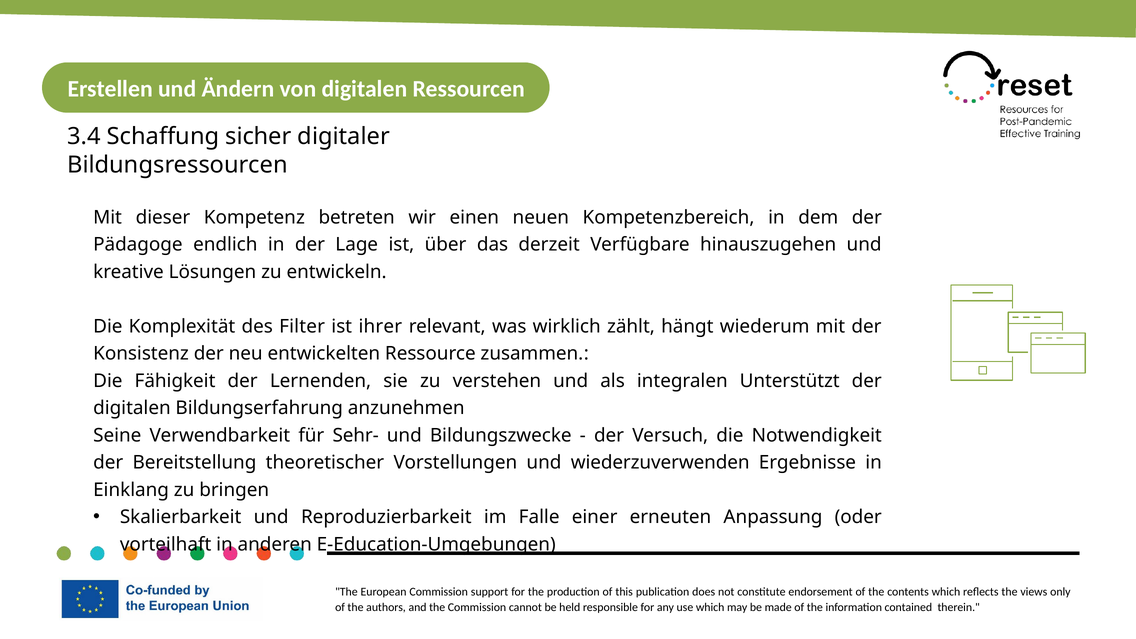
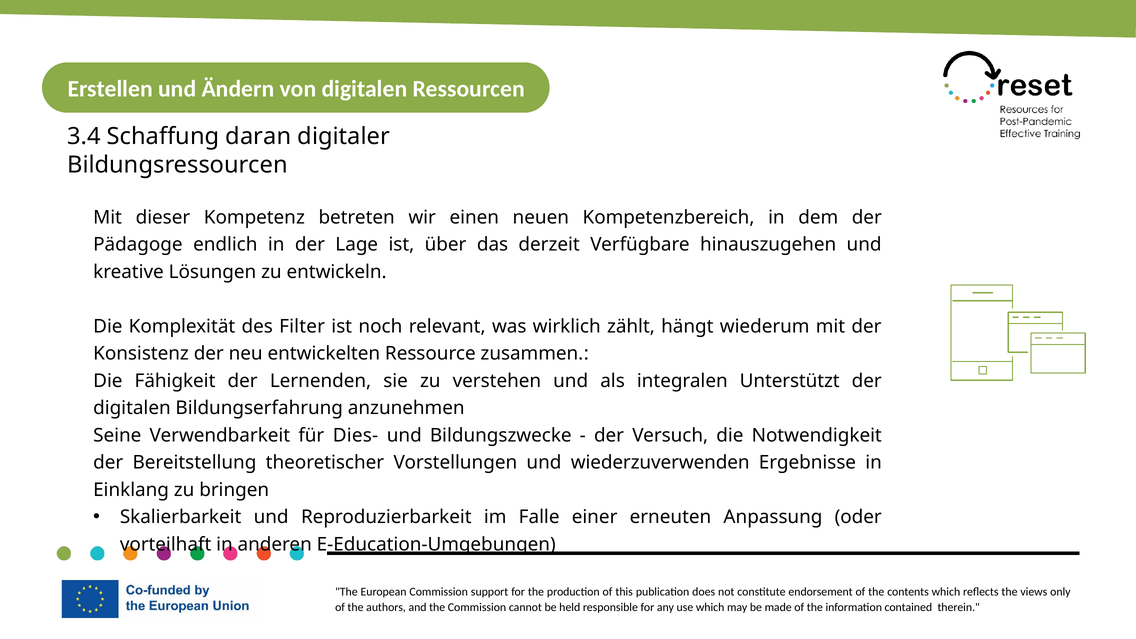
sicher: sicher -> daran (258, 137)
ihrer: ihrer -> noch (380, 326)
Sehr-: Sehr- -> Dies- (355, 435)
